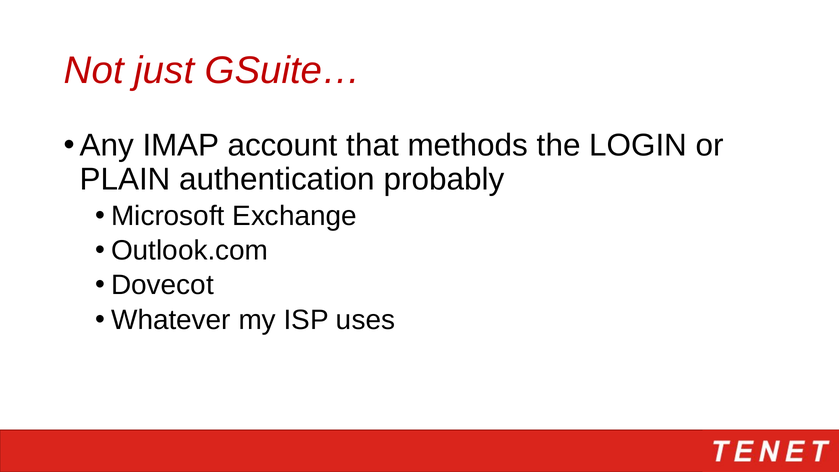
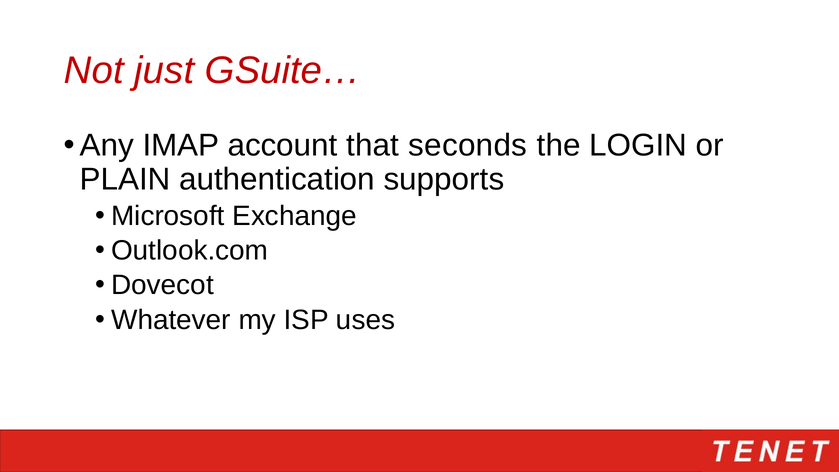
methods: methods -> seconds (468, 146)
probably: probably -> supports (444, 180)
